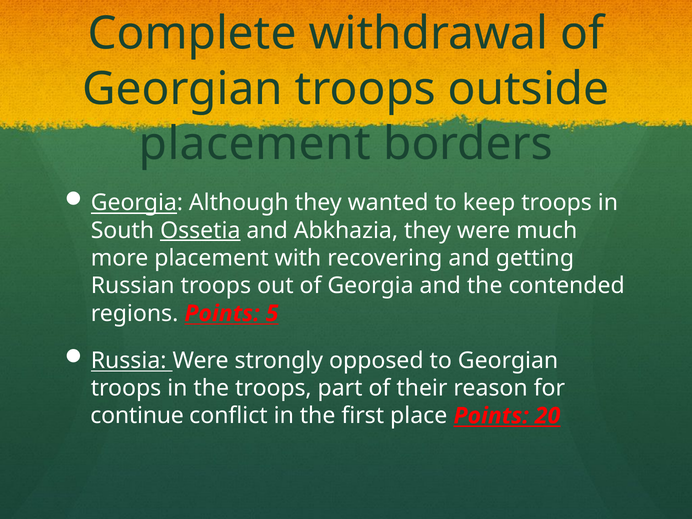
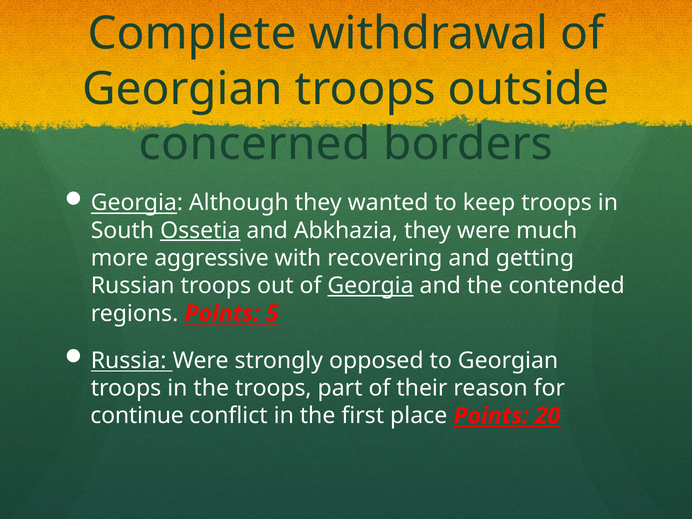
placement: placement -> concerned (255, 144)
more placement: placement -> aggressive (212, 258)
Georgia underline: none -> present (371, 286)
